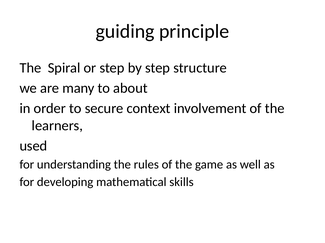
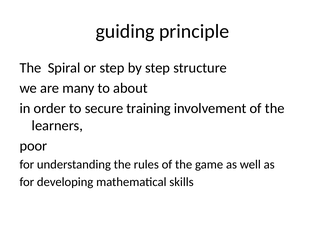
context: context -> training (149, 109)
used: used -> poor (33, 146)
